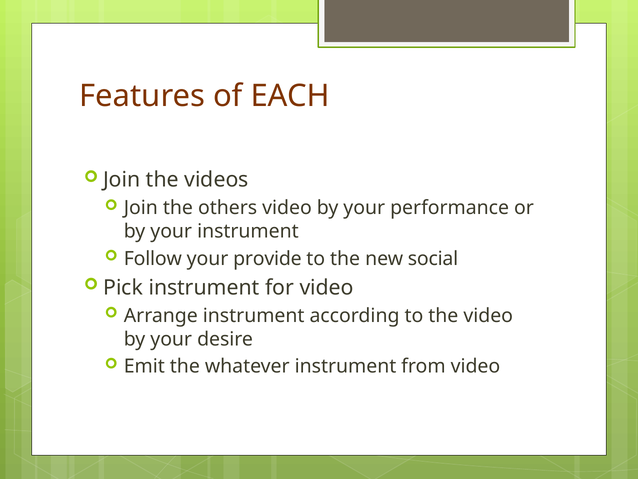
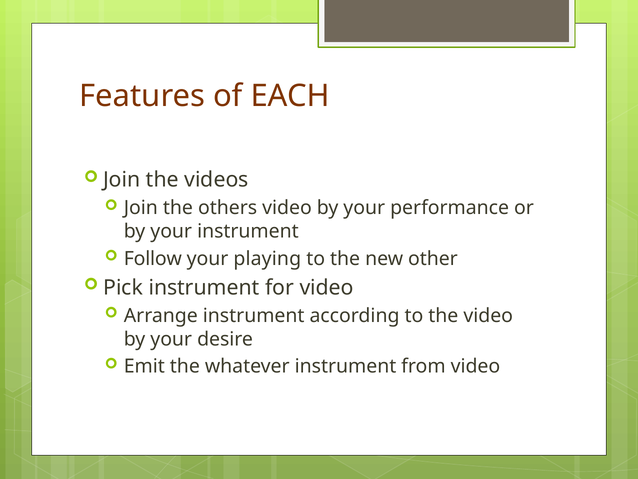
provide: provide -> playing (267, 258)
social: social -> other (433, 258)
